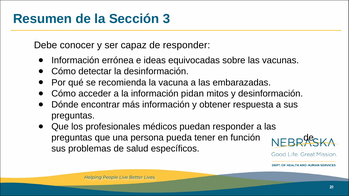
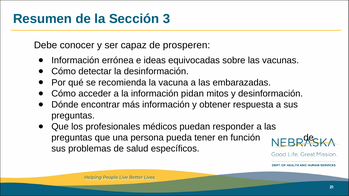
de responder: responder -> prosperen (187, 45)
